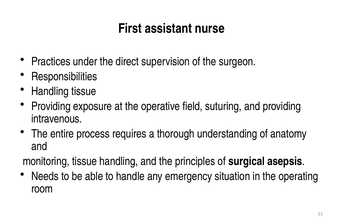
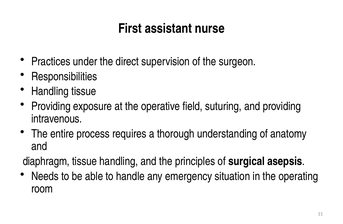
monitoring: monitoring -> diaphragm (46, 161)
